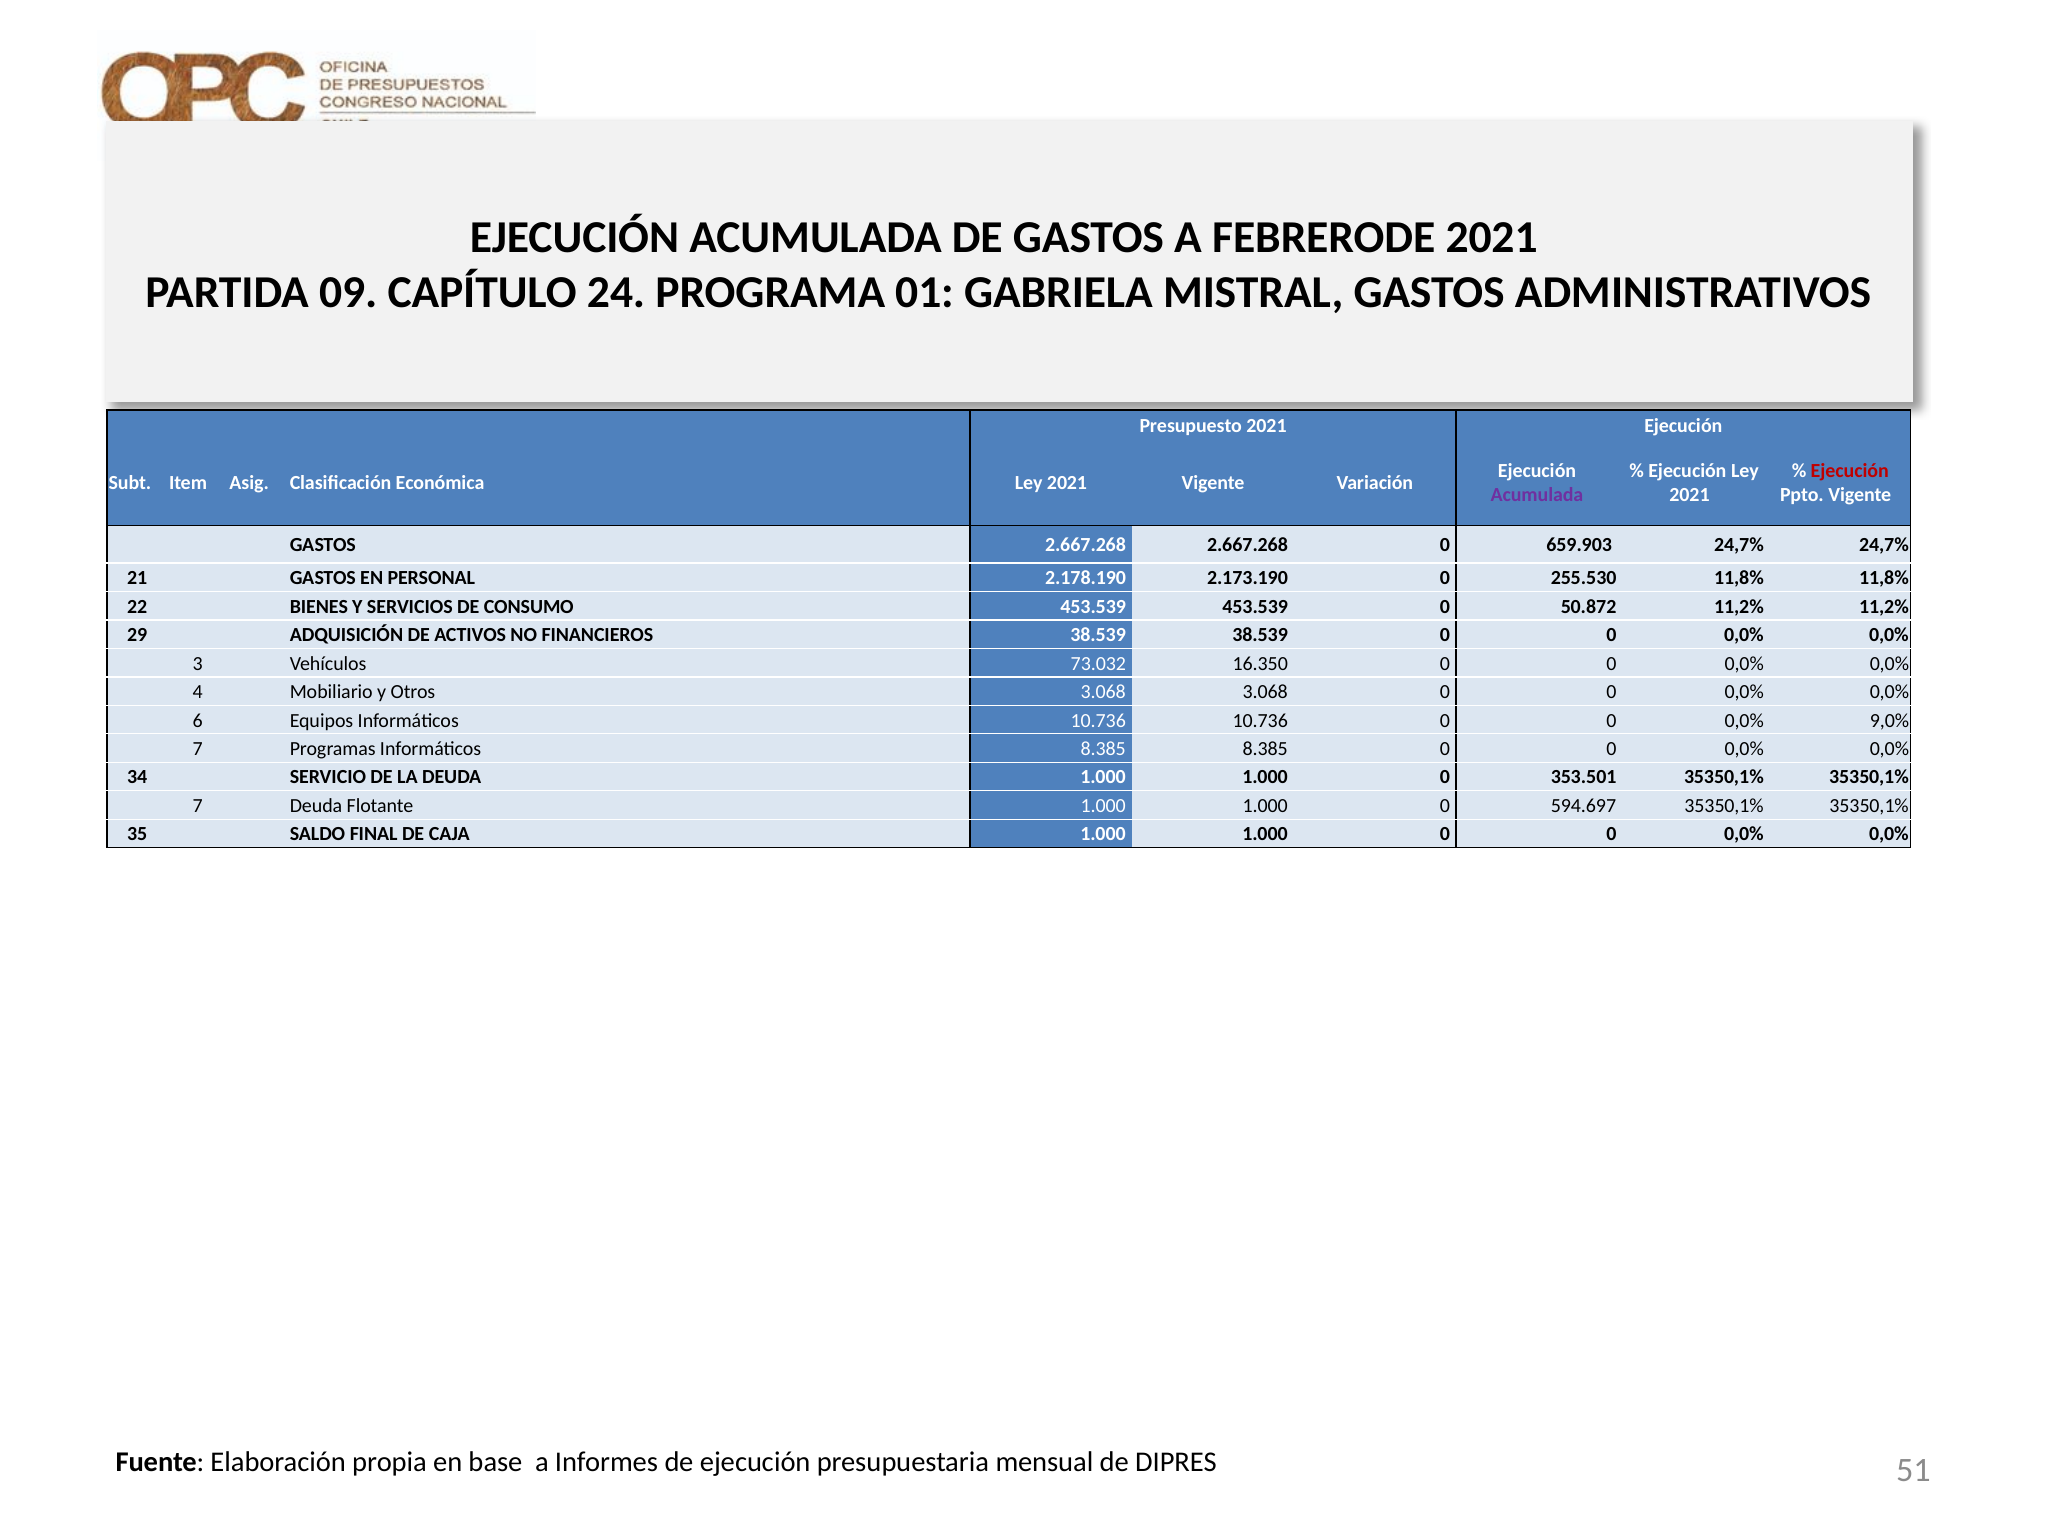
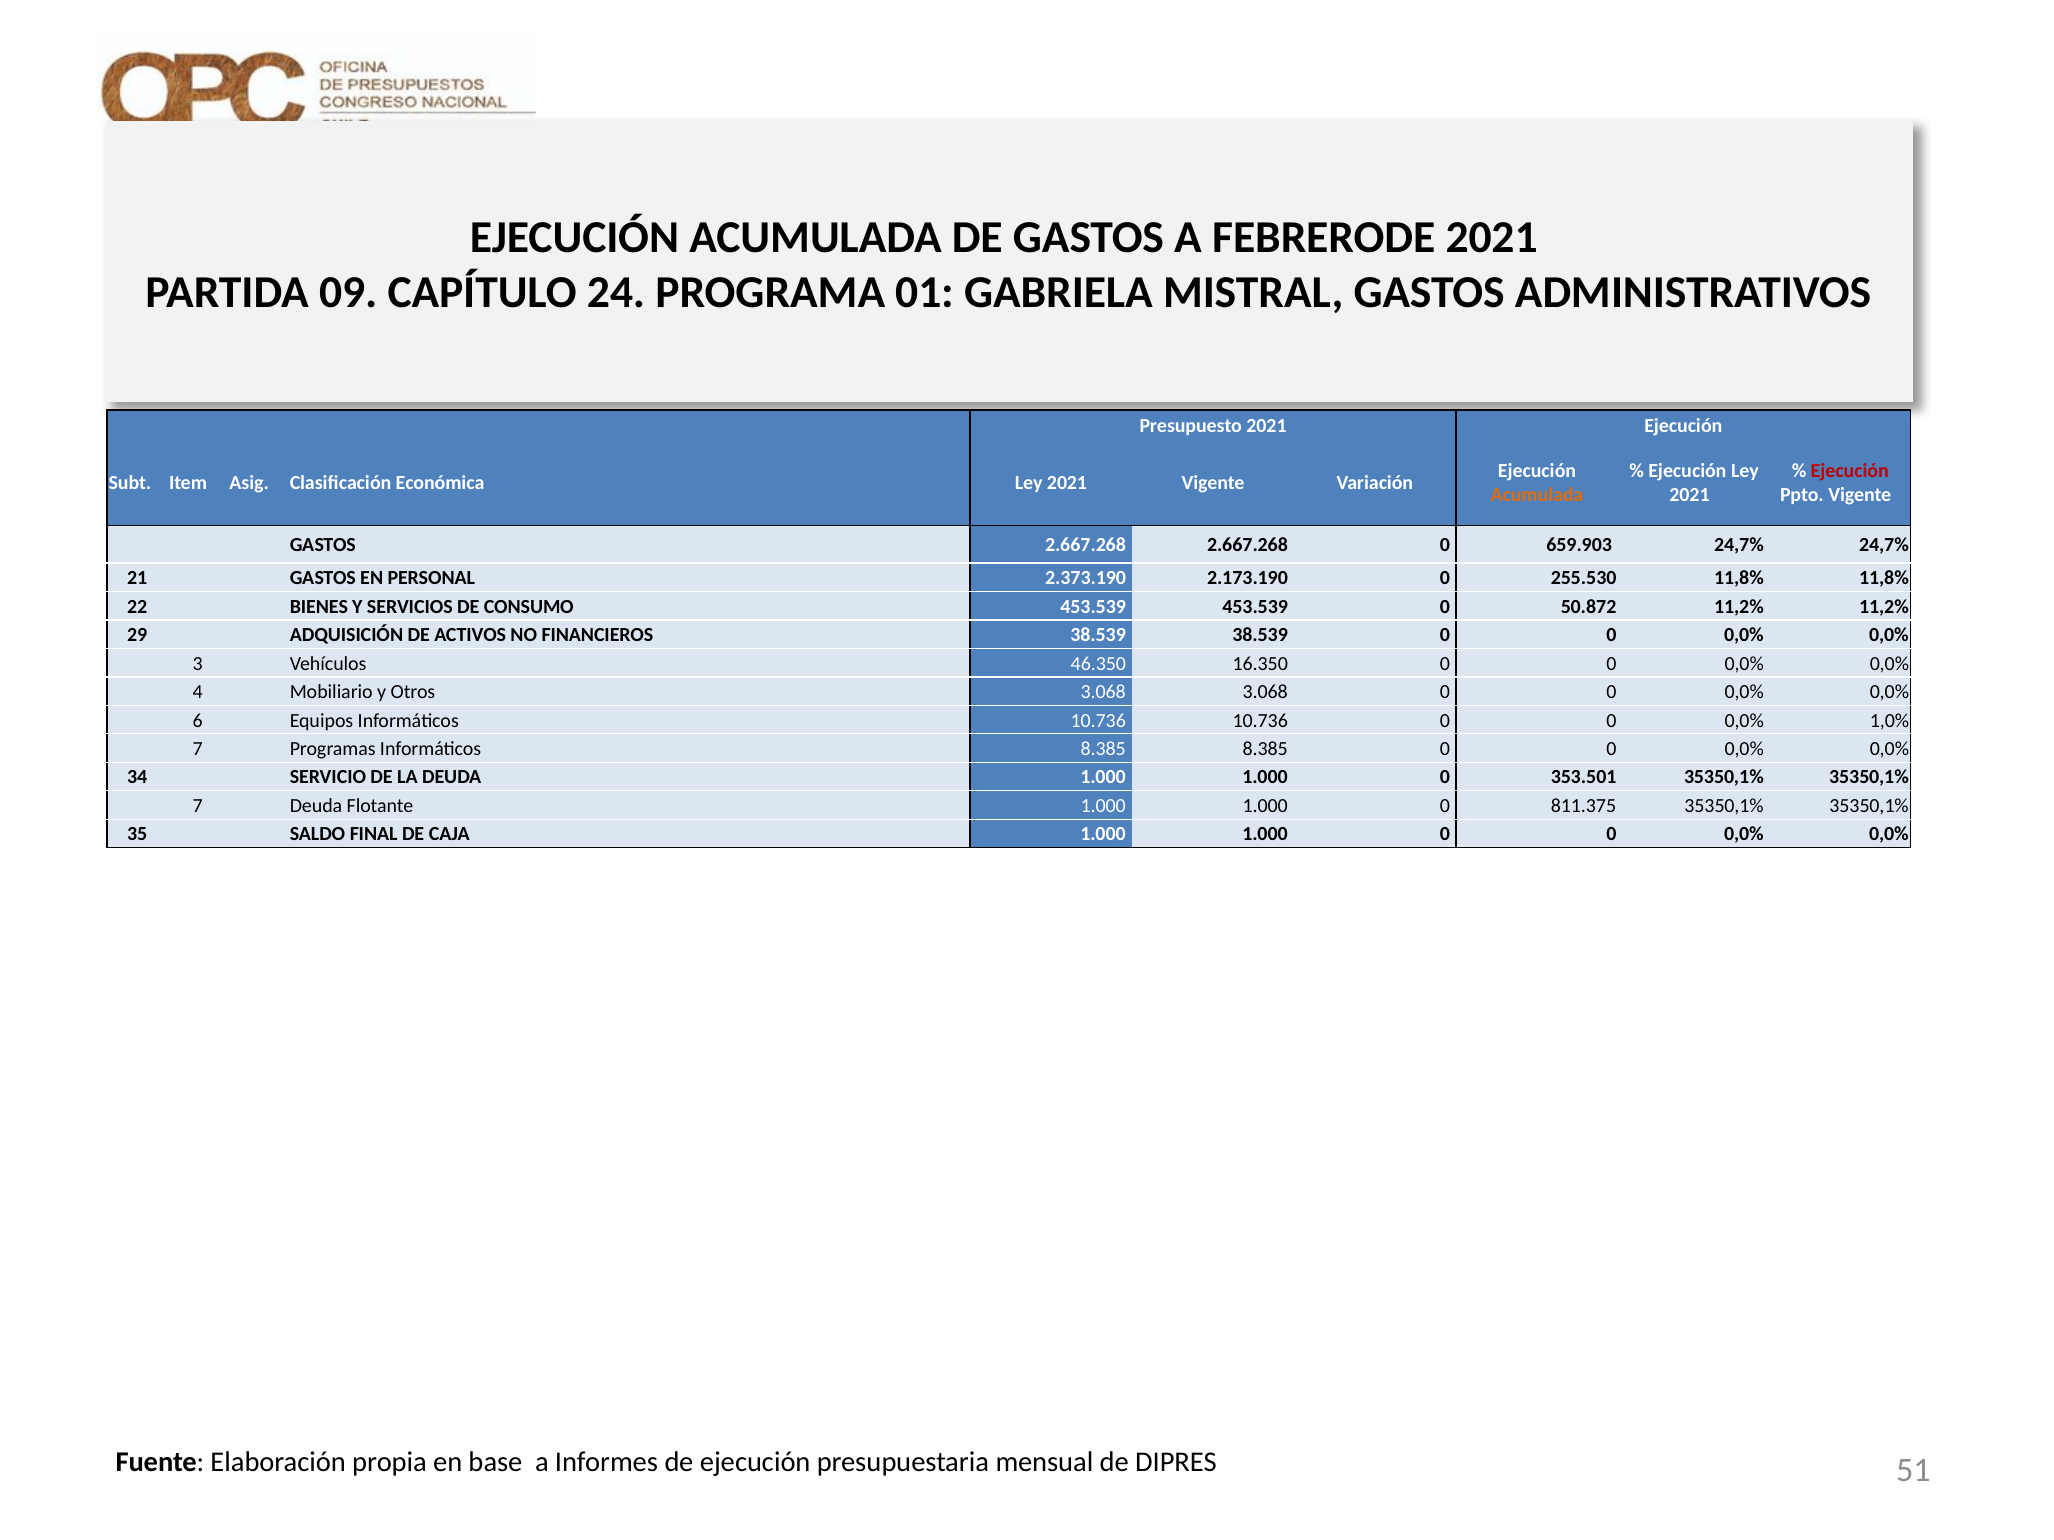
Acumulada colour: purple -> orange (1537, 495)
2.178.190: 2.178.190 -> 2.373.190 (1086, 578)
73.032: 73.032 -> 46.350 (1098, 664)
9,0%: 9,0% -> 1,0% (1889, 721)
594.697: 594.697 -> 811.375 (1583, 806)
